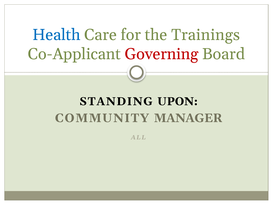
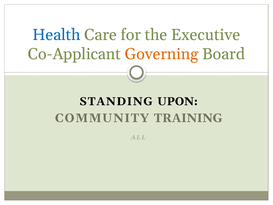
Trainings: Trainings -> Executive (206, 35)
Governing colour: red -> orange (162, 54)
MANAGER: MANAGER -> TRAINING (188, 118)
